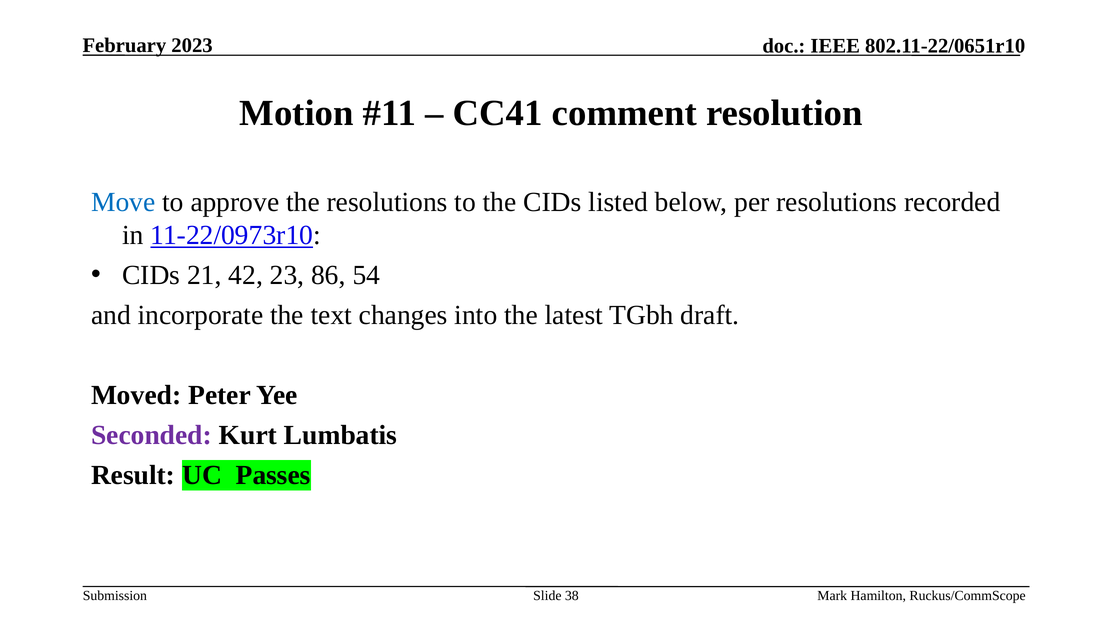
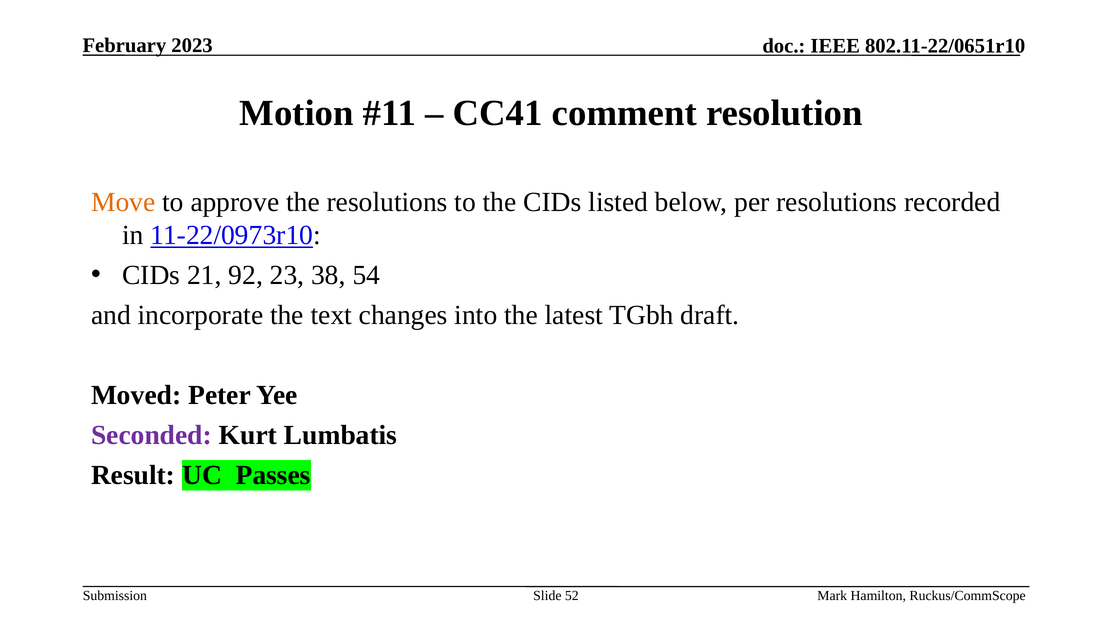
Move colour: blue -> orange (123, 202)
42: 42 -> 92 (246, 275)
86: 86 -> 38 (328, 275)
38: 38 -> 52 (572, 595)
